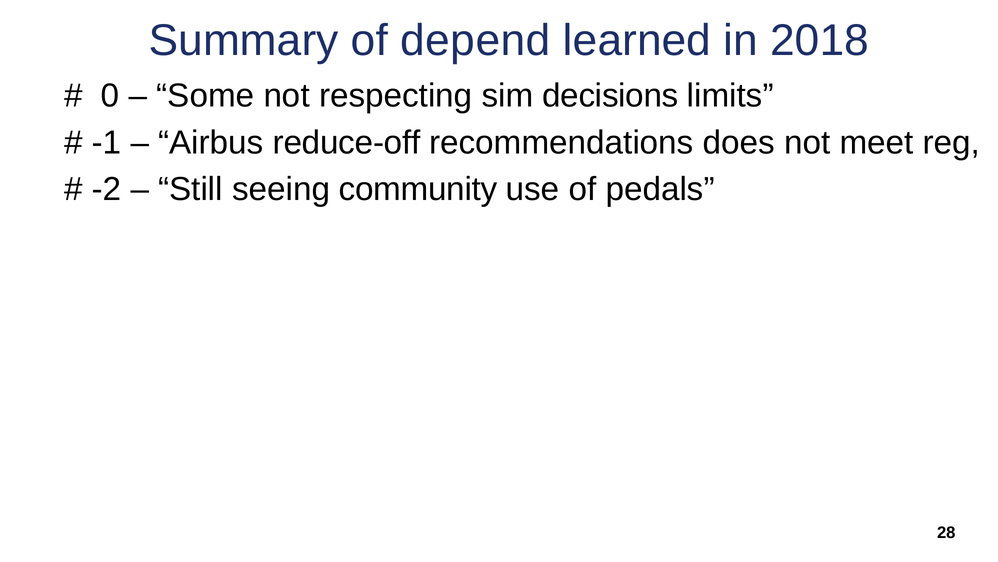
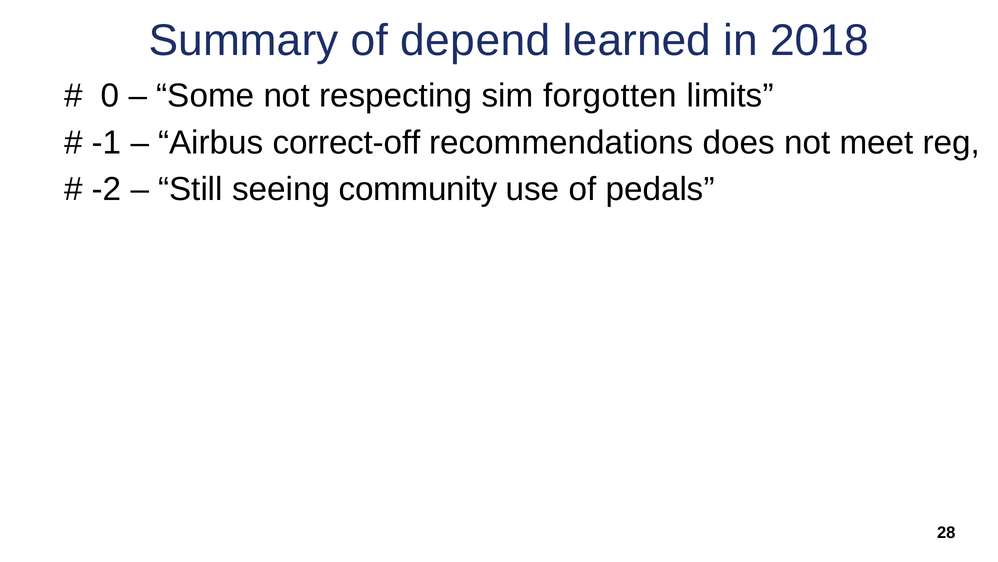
decisions: decisions -> forgotten (610, 96)
reduce-off: reduce-off -> correct-off (347, 142)
